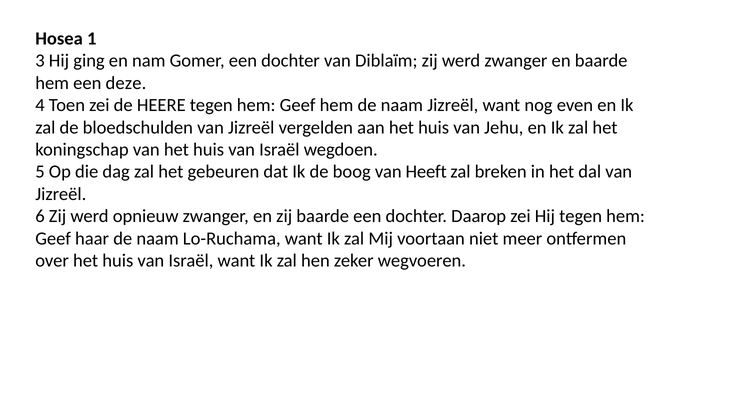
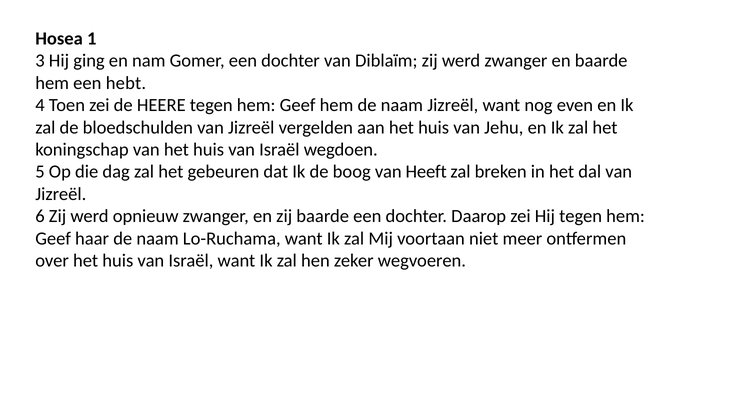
deze: deze -> hebt (126, 83)
